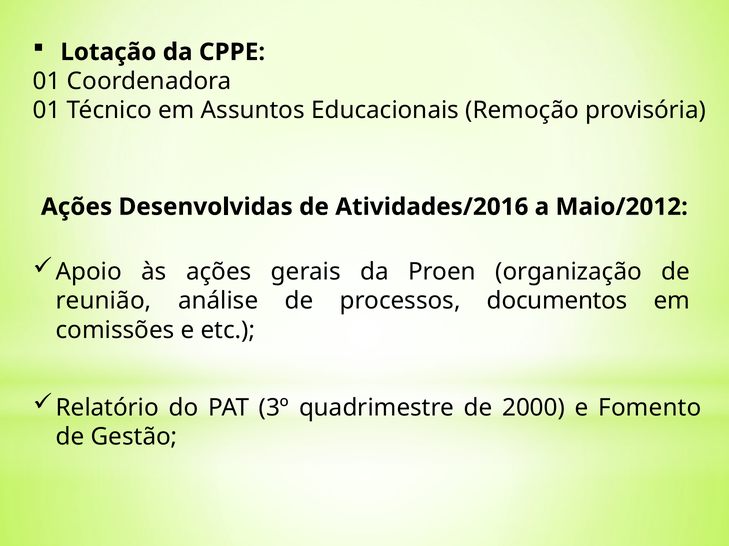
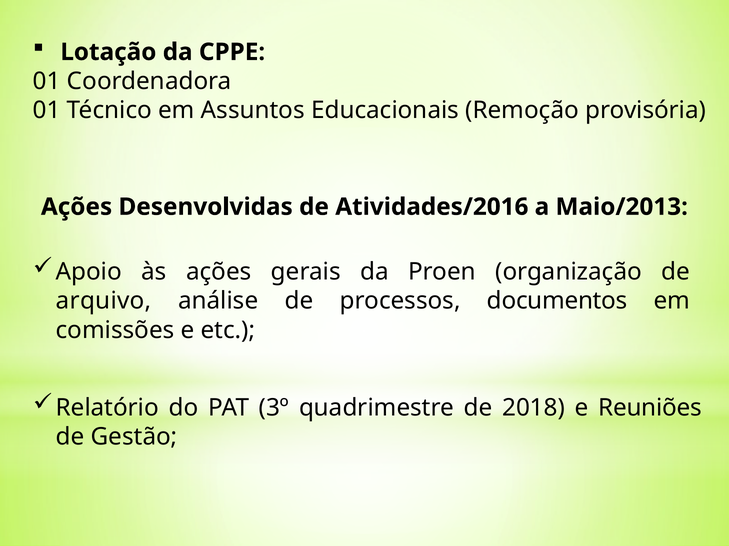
Maio/2012: Maio/2012 -> Maio/2013 (622, 207)
reunião: reunião -> arquivo (104, 301)
2000: 2000 -> 2018 (534, 408)
Fomento: Fomento -> Reuniões (650, 408)
